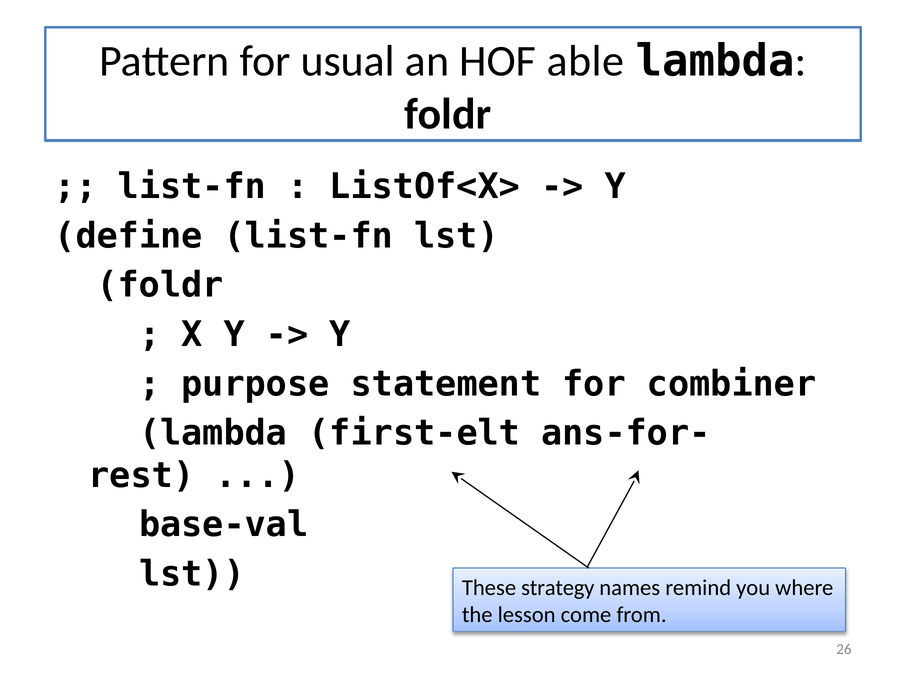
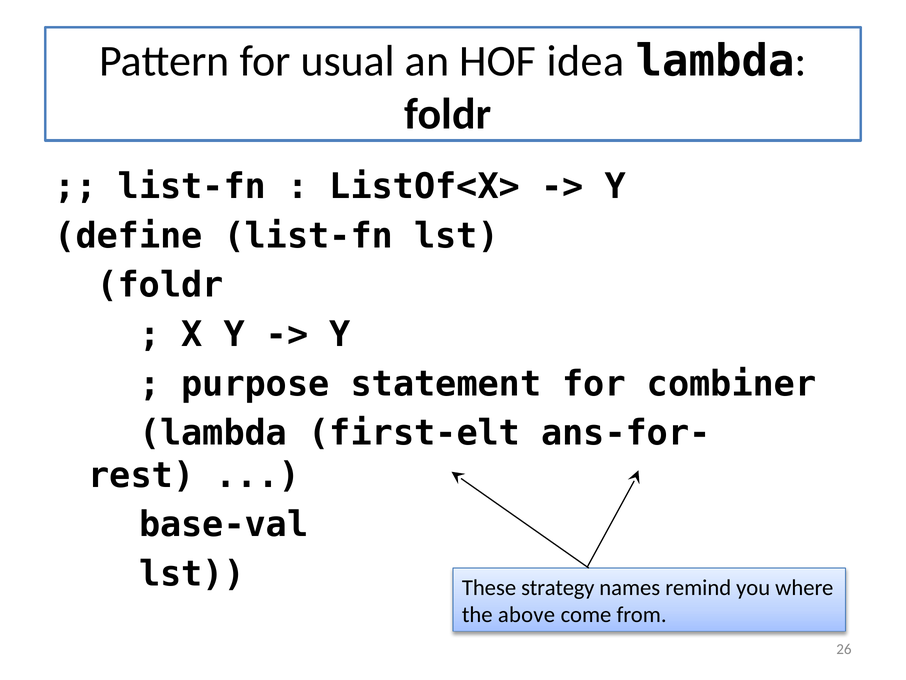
able: able -> idea (586, 61)
lesson: lesson -> above (526, 614)
